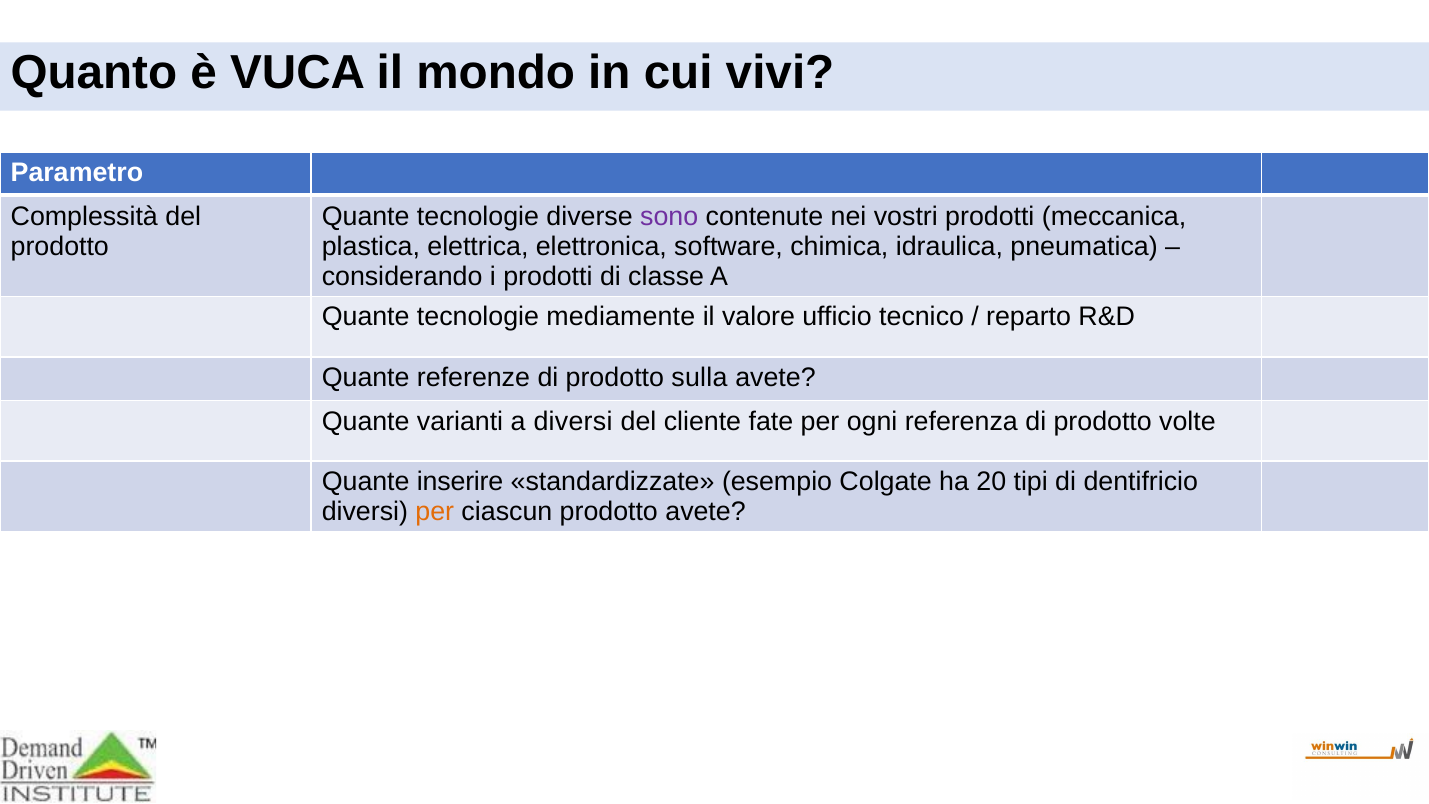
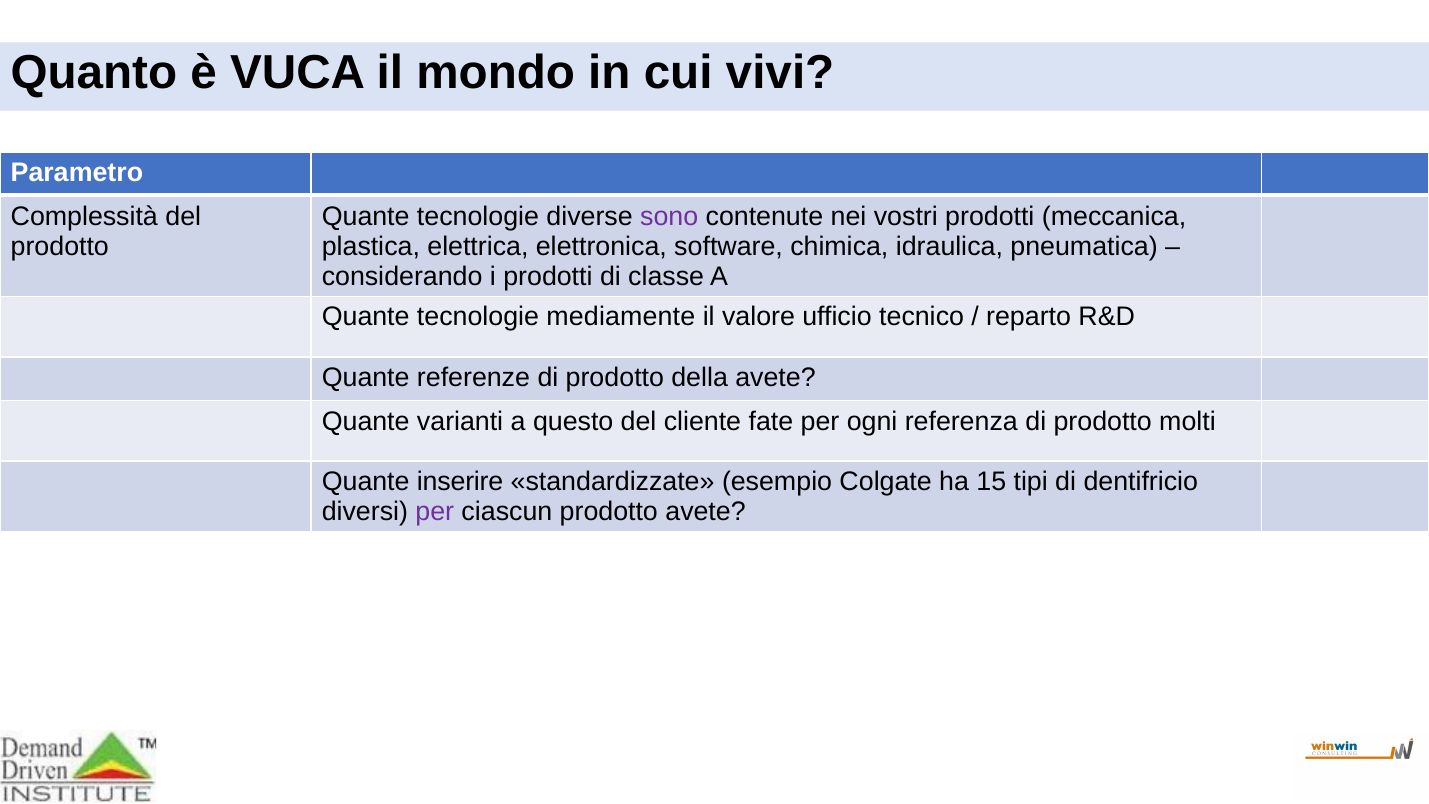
sulla: sulla -> della (700, 378)
a diversi: diversi -> questo (573, 421)
volte: volte -> molti (1187, 421)
20: 20 -> 15 (991, 482)
per colour: orange -> purple (435, 512)
